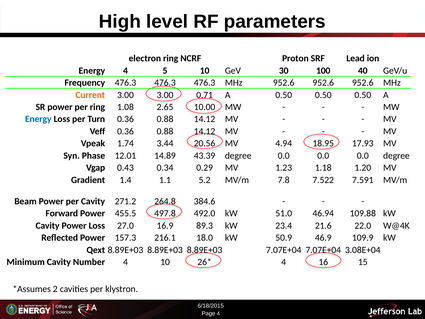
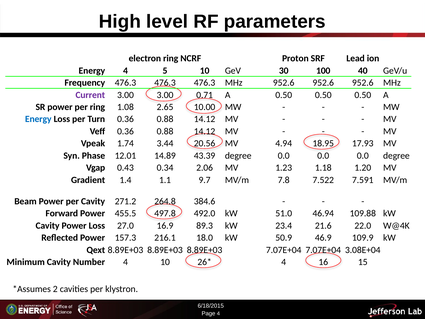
Current colour: orange -> purple (90, 95)
0.29: 0.29 -> 2.06 (205, 168)
5.2: 5.2 -> 9.7 (205, 180)
